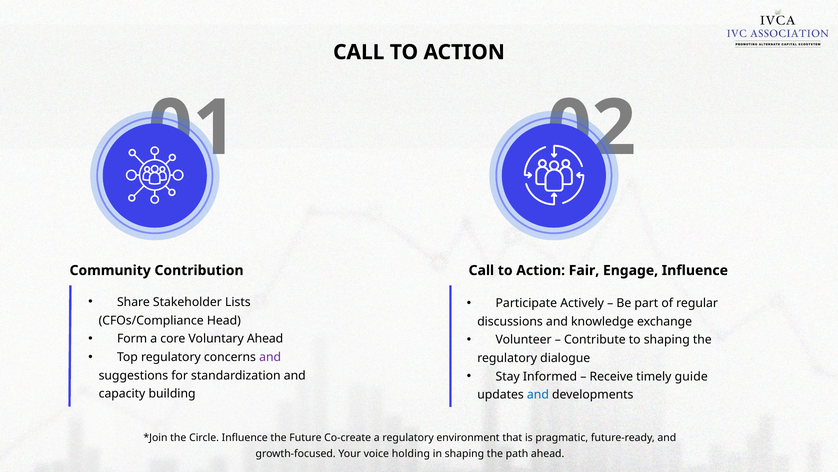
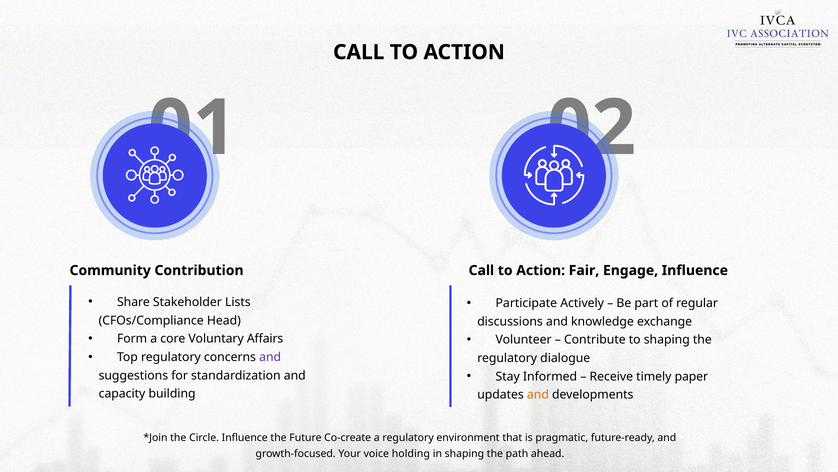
Voluntary Ahead: Ahead -> Affairs (265, 338)
guide: guide -> paper (691, 376)
and colour: blue -> orange (538, 394)
